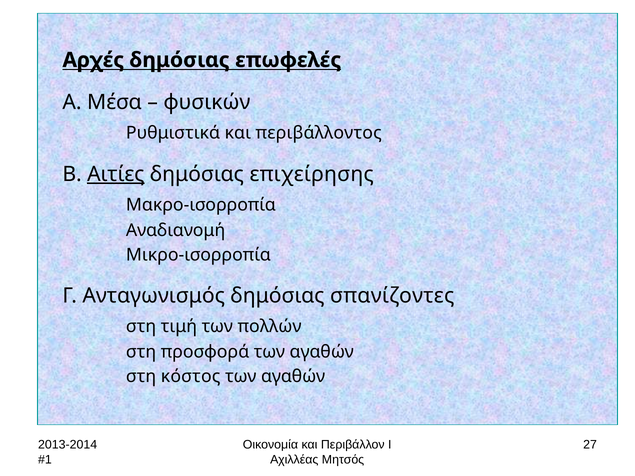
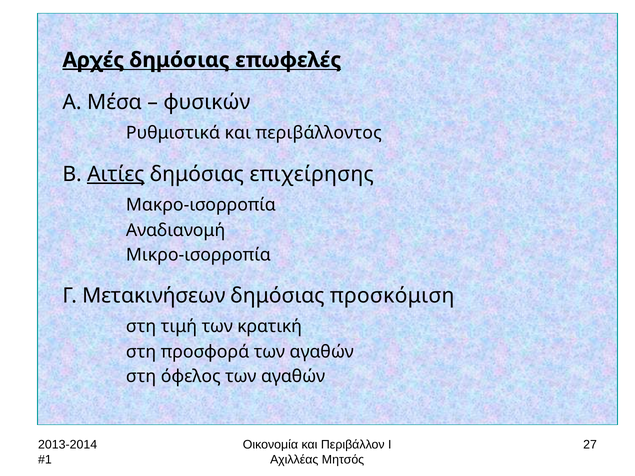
Αρχές underline: none -> present (93, 60)
Ανταγωνισμός: Ανταγωνισμός -> Μετακινήσεων (154, 296)
σπανίζοντες: σπανίζοντες -> προσκόμιση (392, 296)
πολλών: πολλών -> κρατική (270, 326)
κόστος: κόστος -> όφελος (191, 377)
